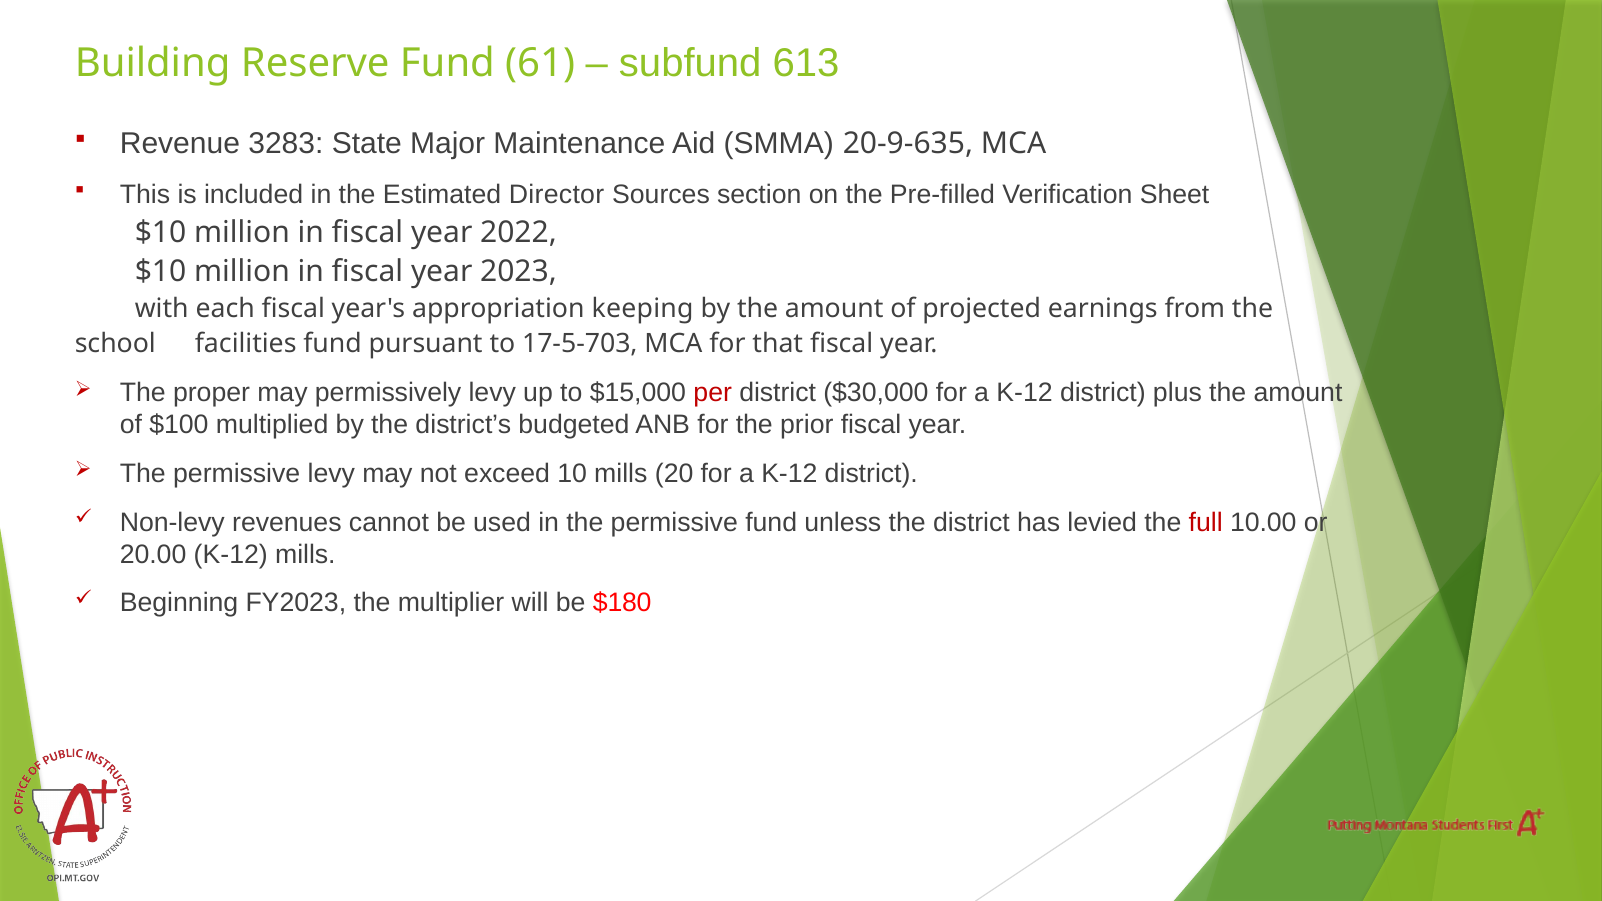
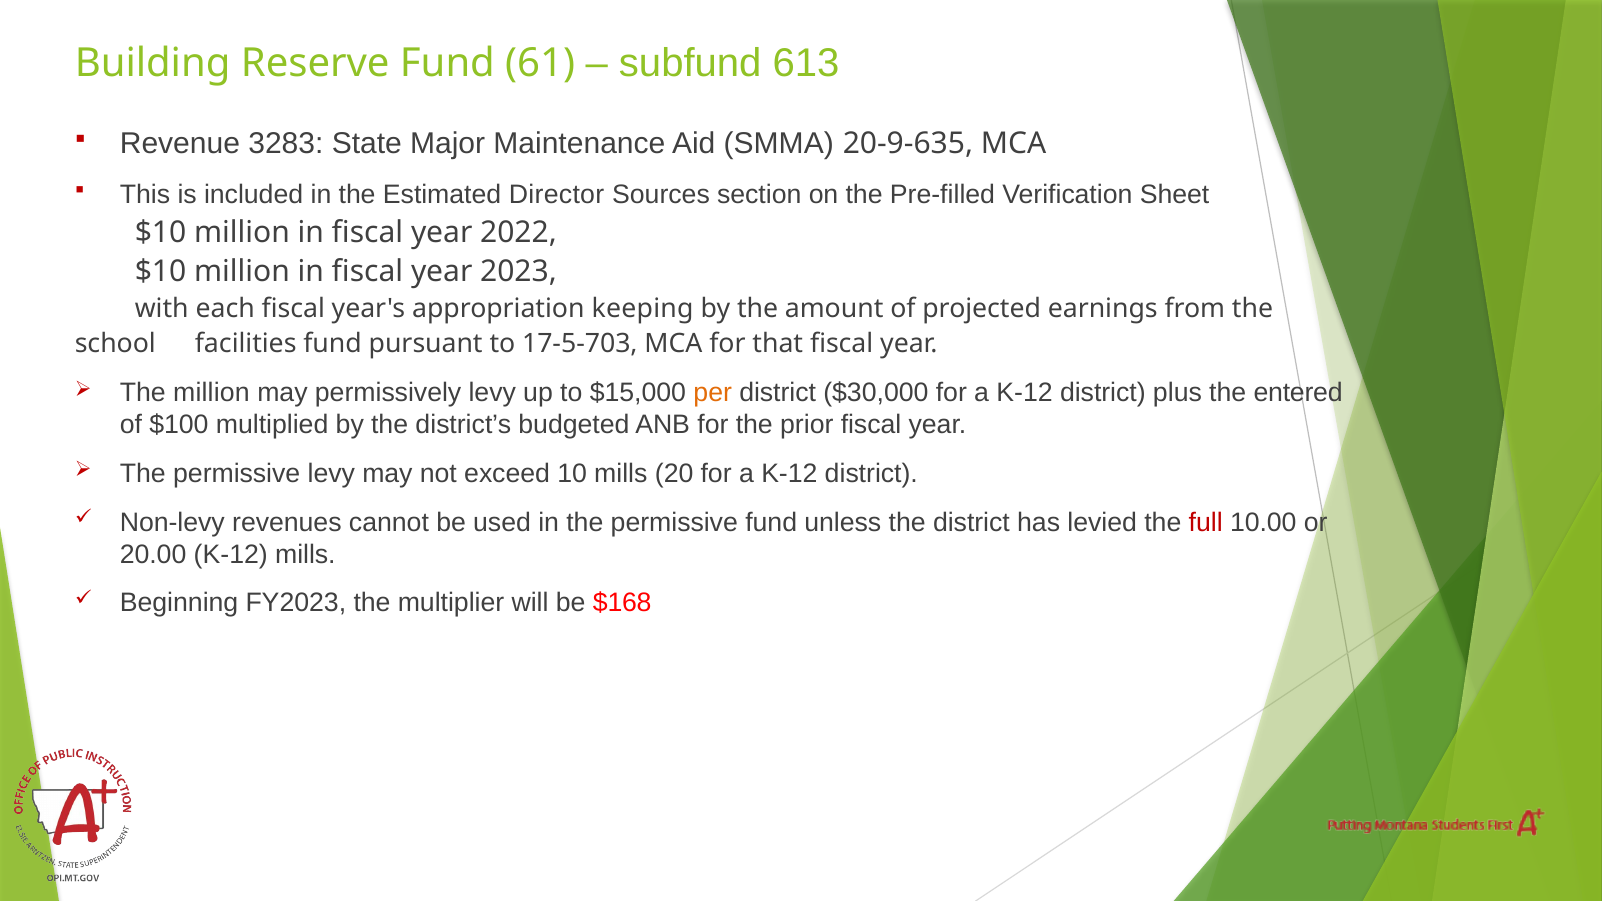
The proper: proper -> million (211, 393)
per colour: red -> orange (713, 393)
plus the amount: amount -> entered (1298, 393)
$180: $180 -> $168 (622, 603)
